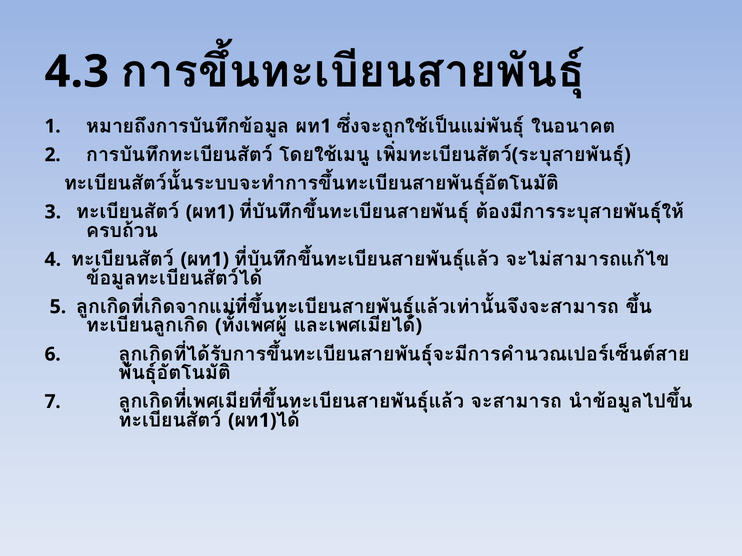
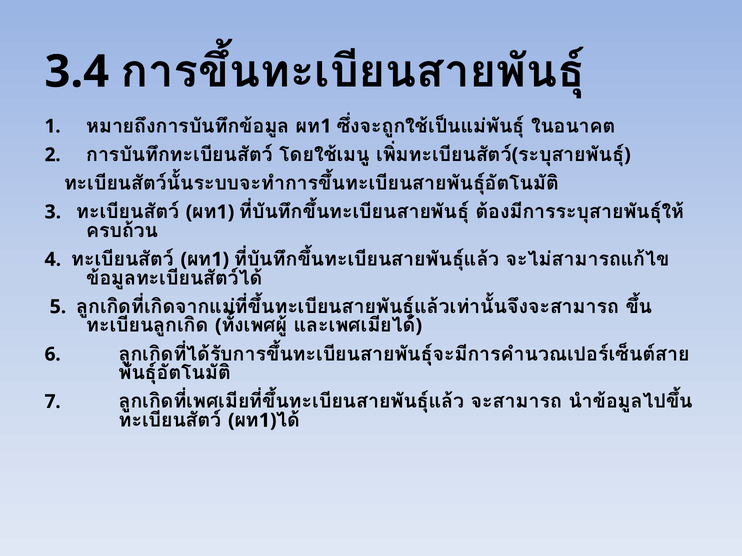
4.3: 4.3 -> 3.4 (77, 72)
